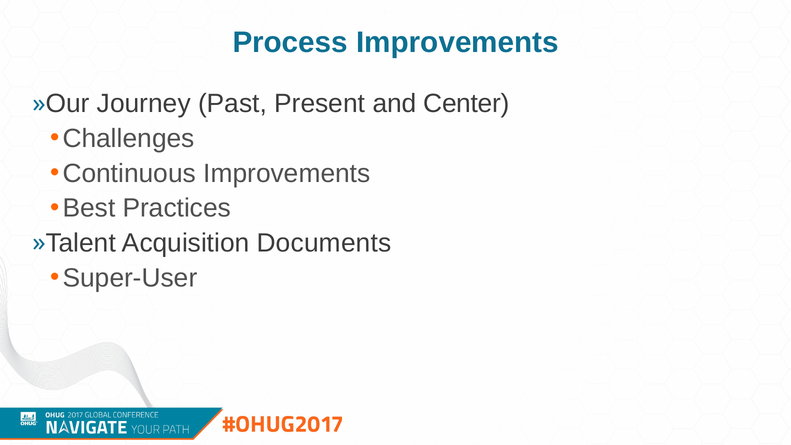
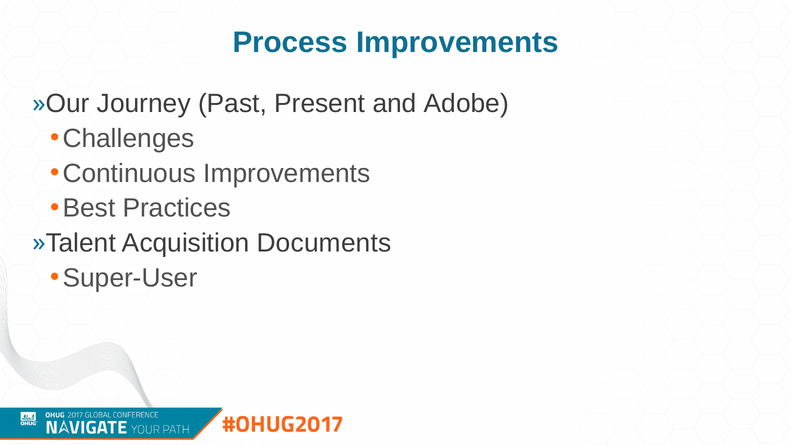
Center: Center -> Adobe (466, 104)
